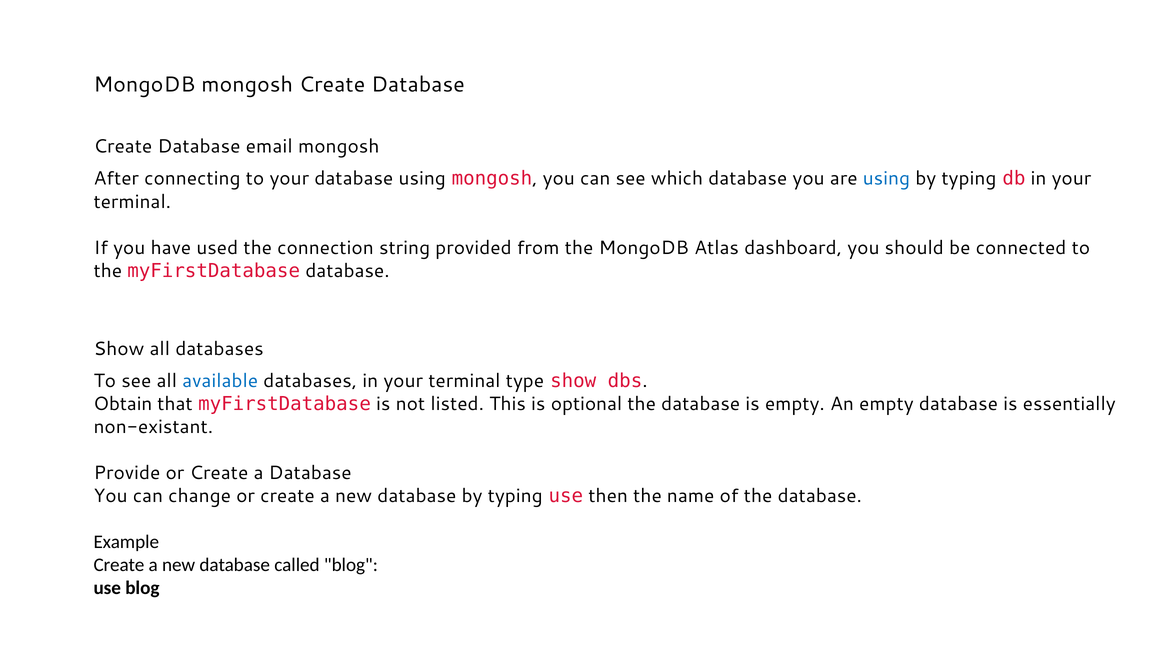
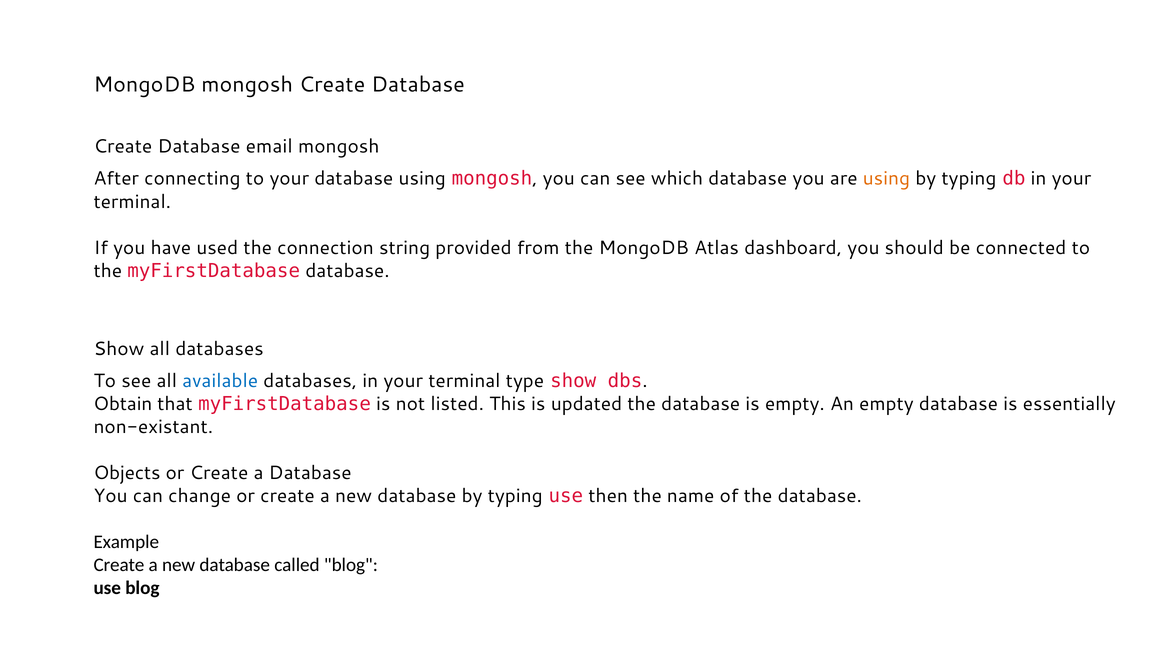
using colour: blue -> orange (886, 178)
optional: optional -> updated (586, 404)
Provide: Provide -> Objects (127, 473)
